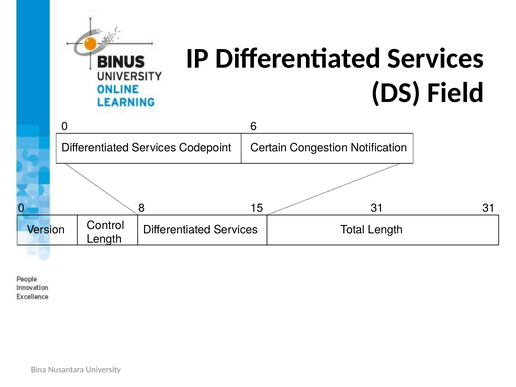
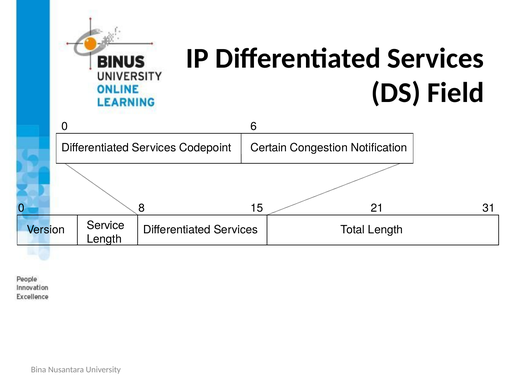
15 31: 31 -> 21 (377, 208)
Control: Control -> Service (106, 225)
